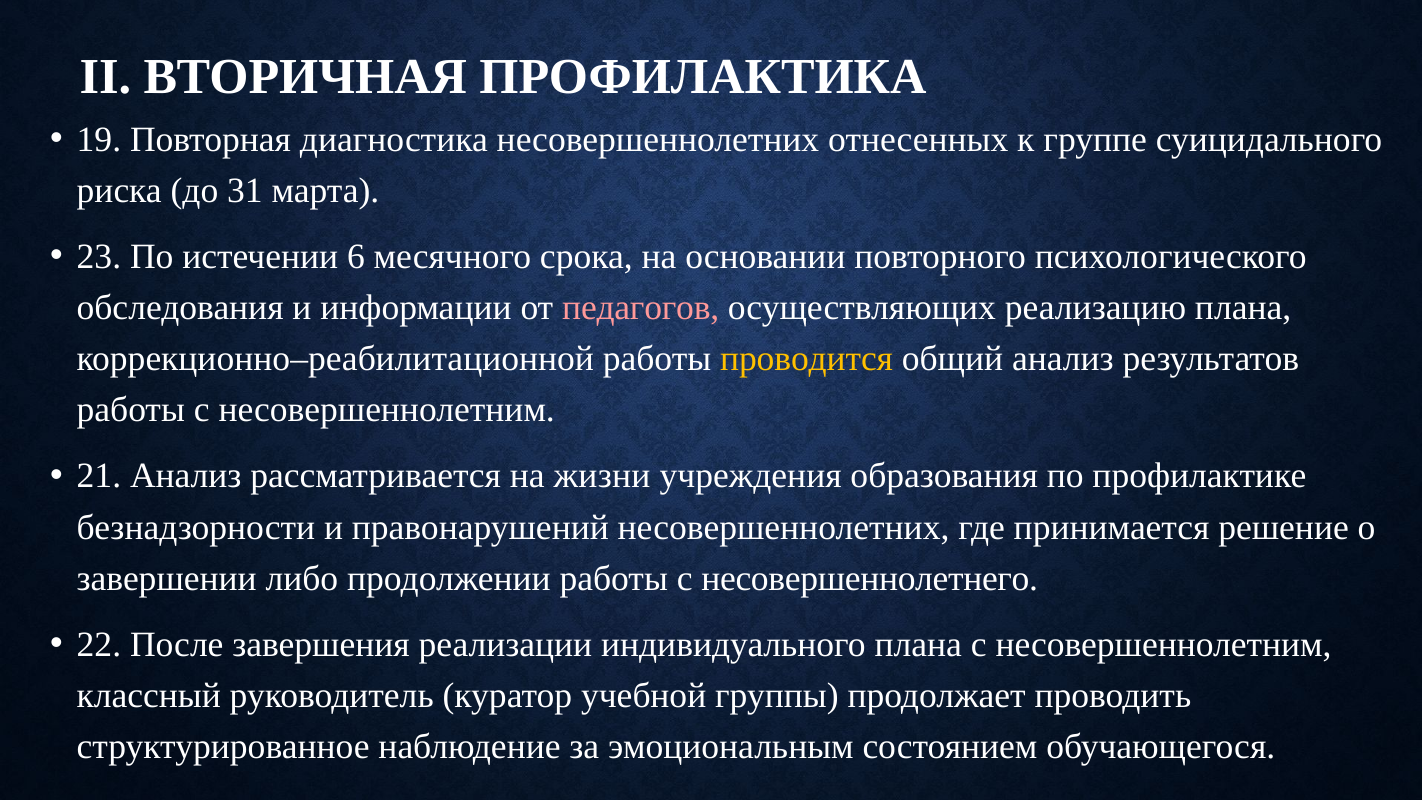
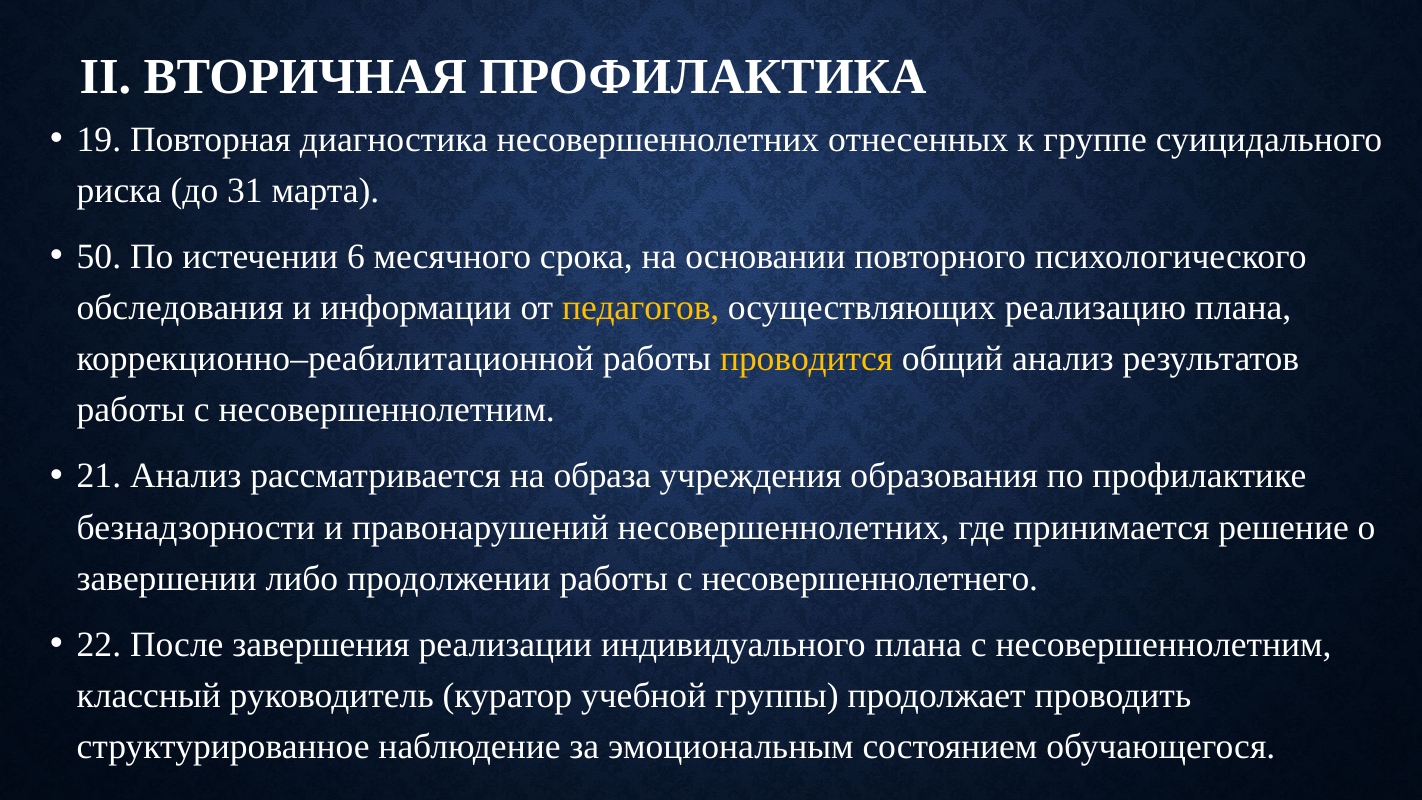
23: 23 -> 50 (99, 257)
педагогов colour: pink -> yellow (641, 308)
жизни: жизни -> образа (602, 476)
